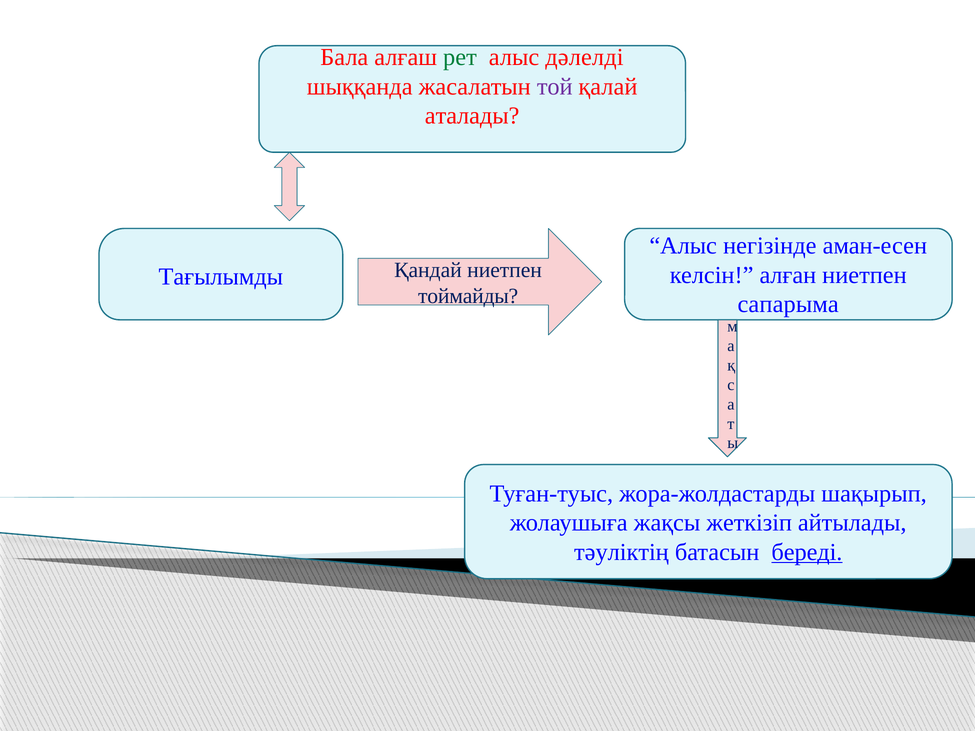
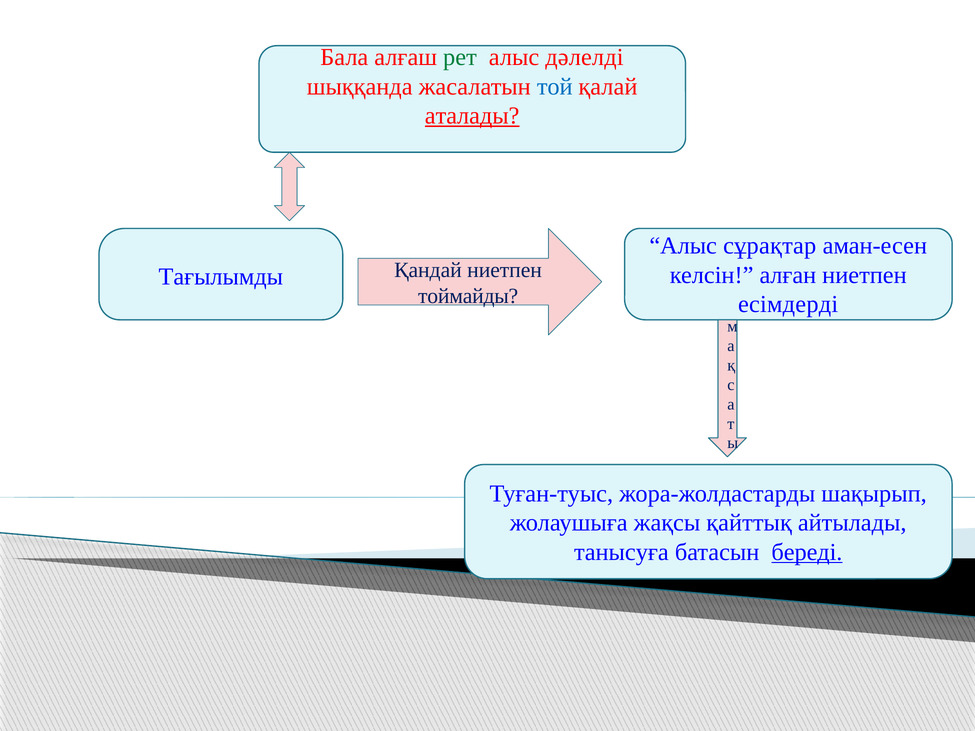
той colour: purple -> blue (555, 87)
аталады underline: none -> present (472, 116)
негізінде: негізінде -> сұрақтар (770, 246)
сапарыма: сапарыма -> есімдерді (788, 304)
жеткізіп: жеткізіп -> қайттық (749, 523)
тәуліктің: тәуліктің -> танысуға (621, 552)
